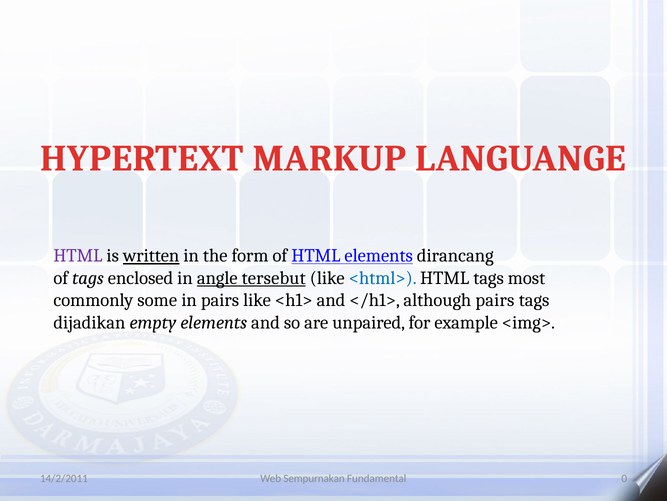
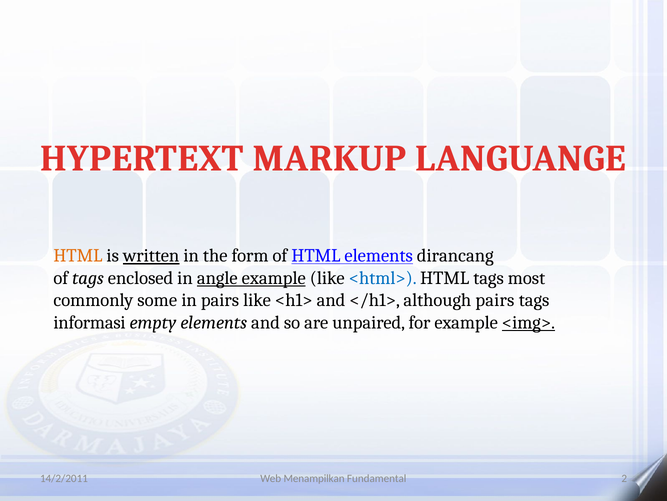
HTML colour: purple -> orange (78, 255)
angle tersebut: tersebut -> example (274, 278)
dijadikan: dijadikan -> informasi (90, 322)
<img> underline: none -> present (528, 322)
Sempurnakan: Sempurnakan -> Menampilkan (314, 478)
0: 0 -> 2 (624, 478)
